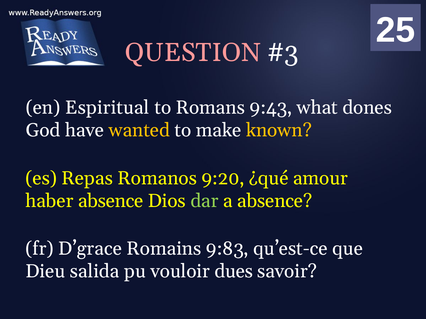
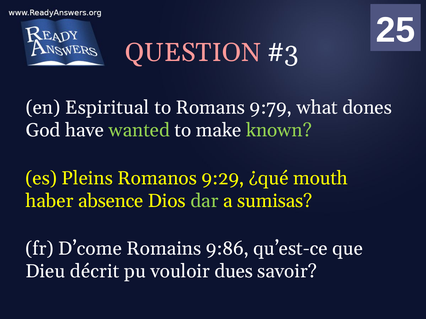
9:43: 9:43 -> 9:79 (271, 108)
wanted colour: yellow -> light green (139, 130)
known colour: yellow -> light green (279, 130)
Repas: Repas -> Pleins (87, 178)
9:20: 9:20 -> 9:29 (223, 178)
amour: amour -> mouth (321, 178)
a absence: absence -> sumisas (275, 201)
D’grace: D’grace -> D’come (90, 249)
9:83: 9:83 -> 9:86 (227, 249)
salida: salida -> décrit (95, 272)
